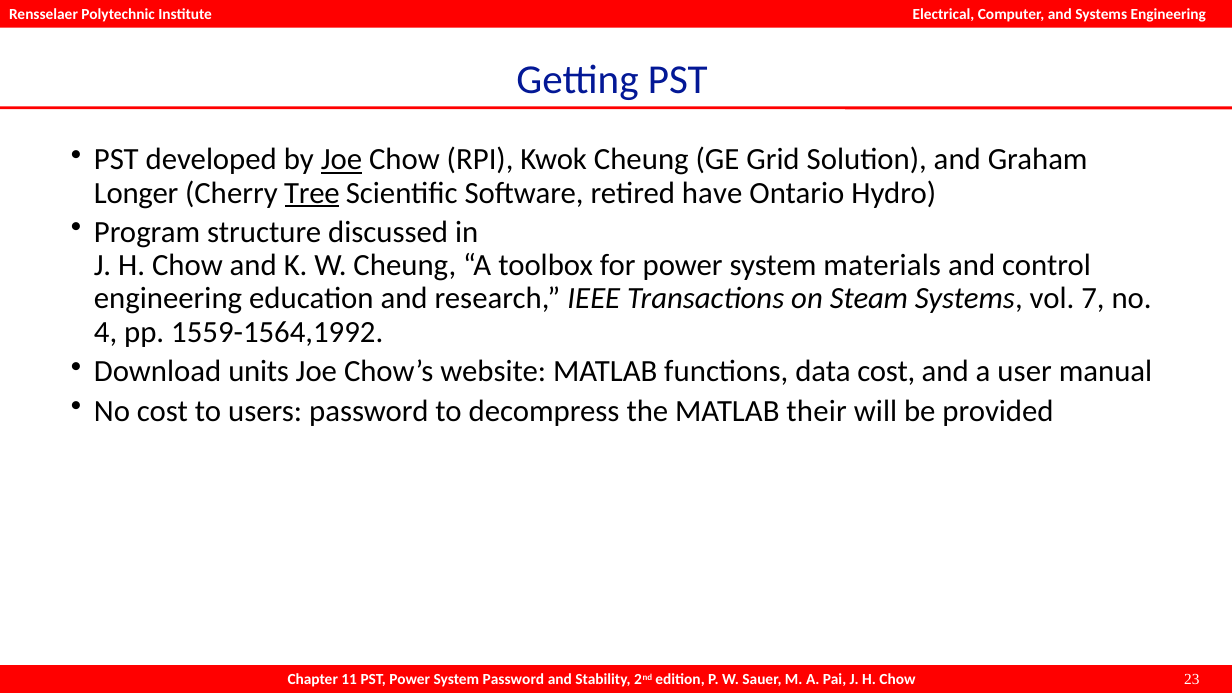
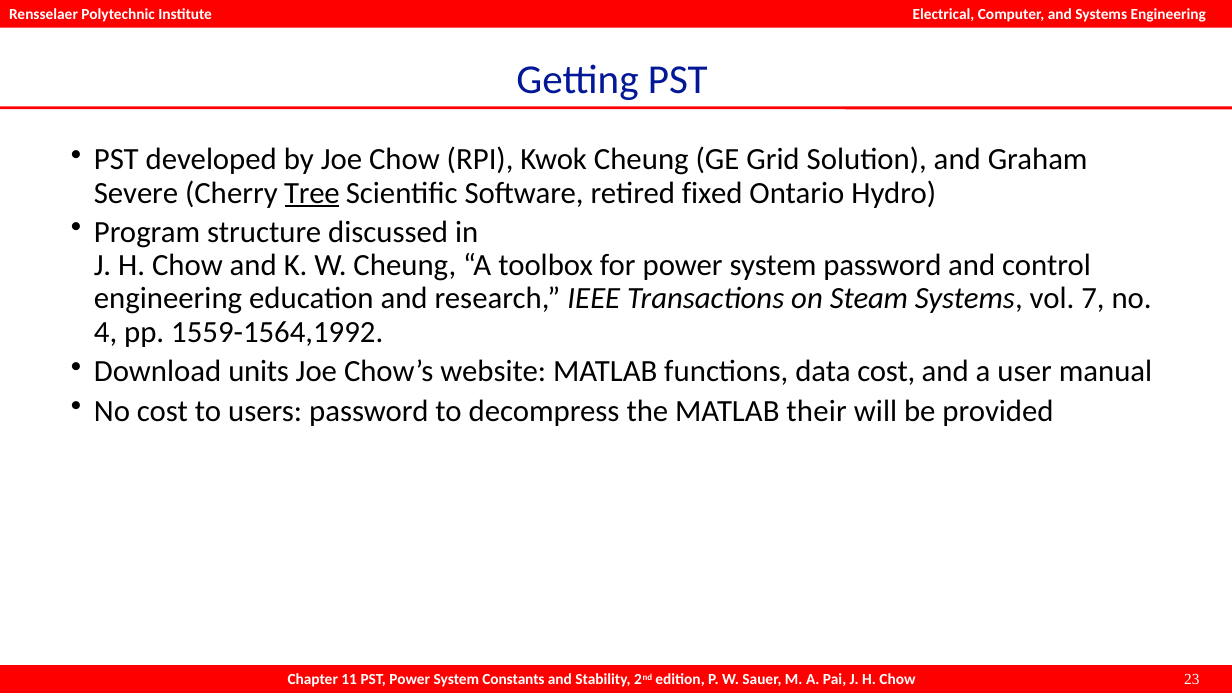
Joe underline: present -> none (341, 160)
Longer: Longer -> Severe (136, 193)
have: have -> fixed (712, 193)
system materials: materials -> password (882, 266)
System Password: Password -> Constants (514, 680)
